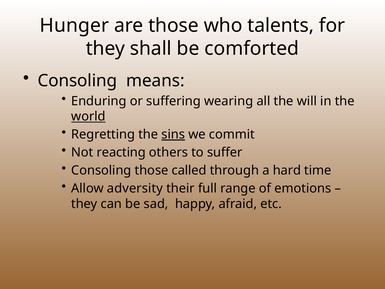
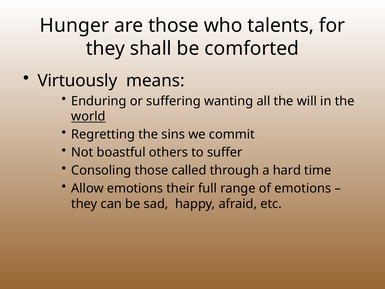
Consoling: Consoling -> Virtuously (77, 81)
wearing: wearing -> wanting (229, 101)
sins underline: present -> none (173, 134)
reacting: reacting -> boastful (121, 152)
Allow adversity: adversity -> emotions (135, 188)
